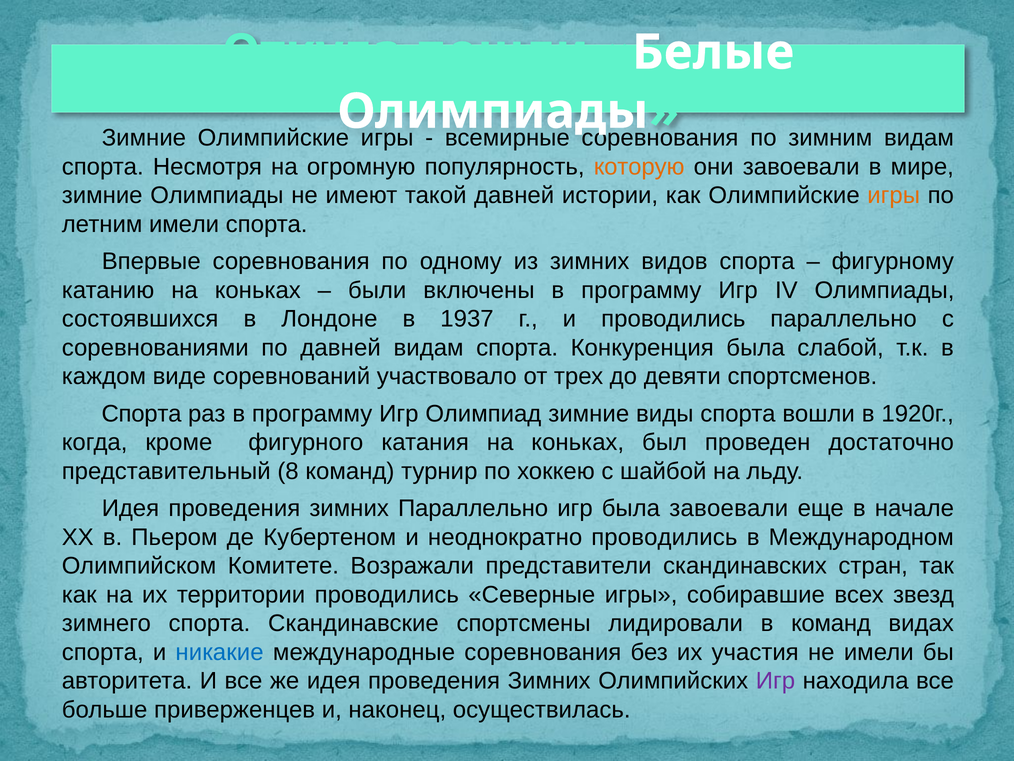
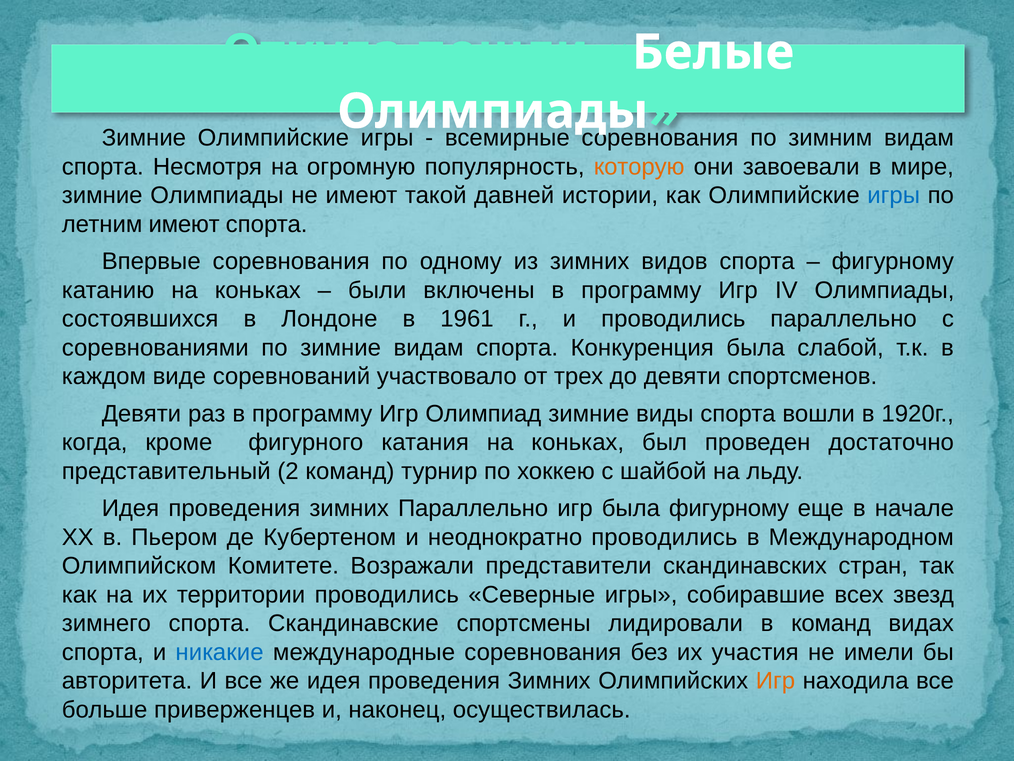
игры colour: orange -> blue (894, 195)
летним имели: имели -> имеют (184, 224)
1937: 1937 -> 1961 (467, 319)
по давней: давней -> зимние (341, 347)
Спорта: Спорта -> Девяти (141, 413)
8: 8 -> 2 (288, 471)
была завоевали: завоевали -> фигурному (729, 508)
Игр colour: purple -> orange (775, 681)
